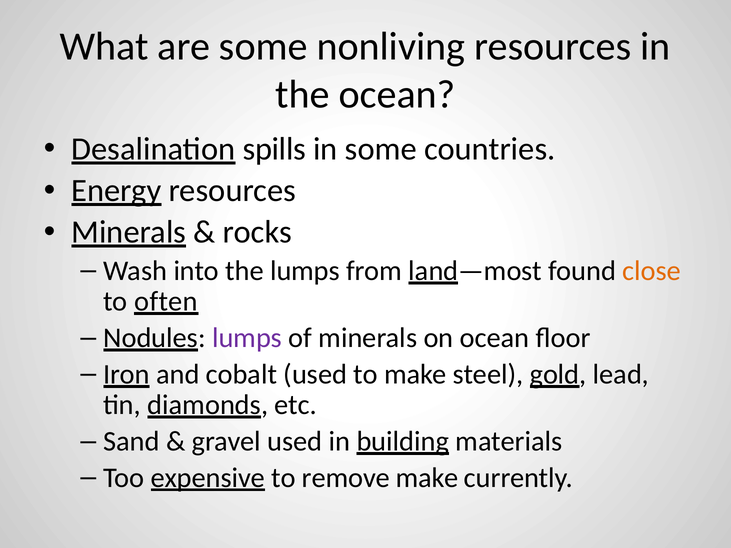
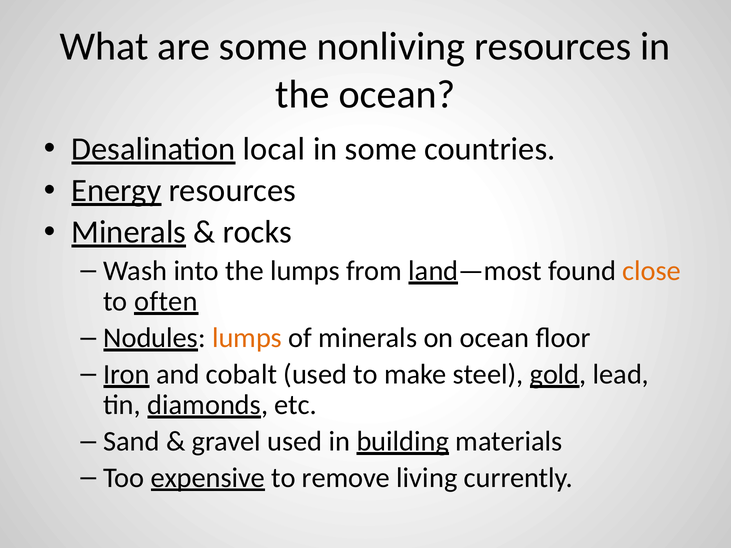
spills: spills -> local (274, 149)
lumps colour: purple -> orange (247, 338)
remove make: make -> living (427, 478)
